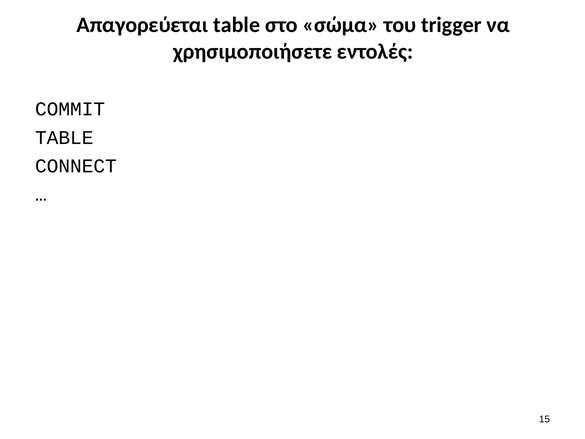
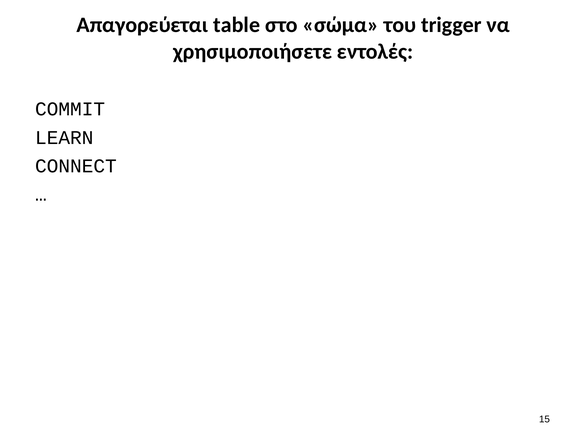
TABLE: TABLE -> LEARN (64, 138)
